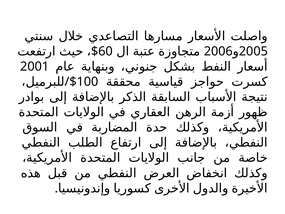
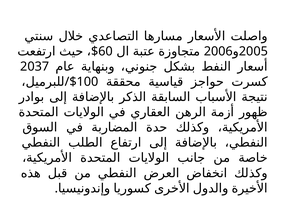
2001: 2001 -> 2037 (35, 66)
